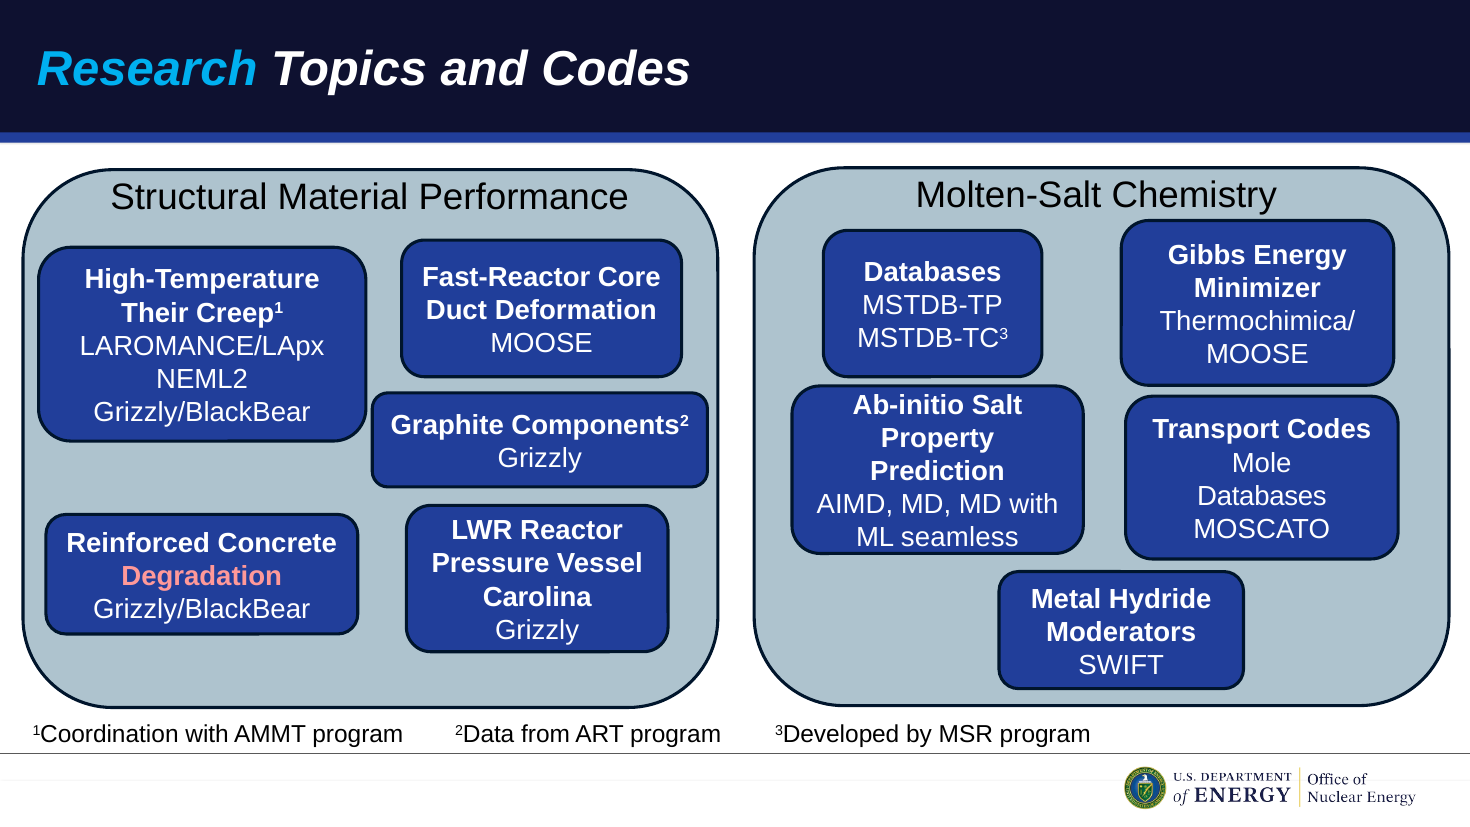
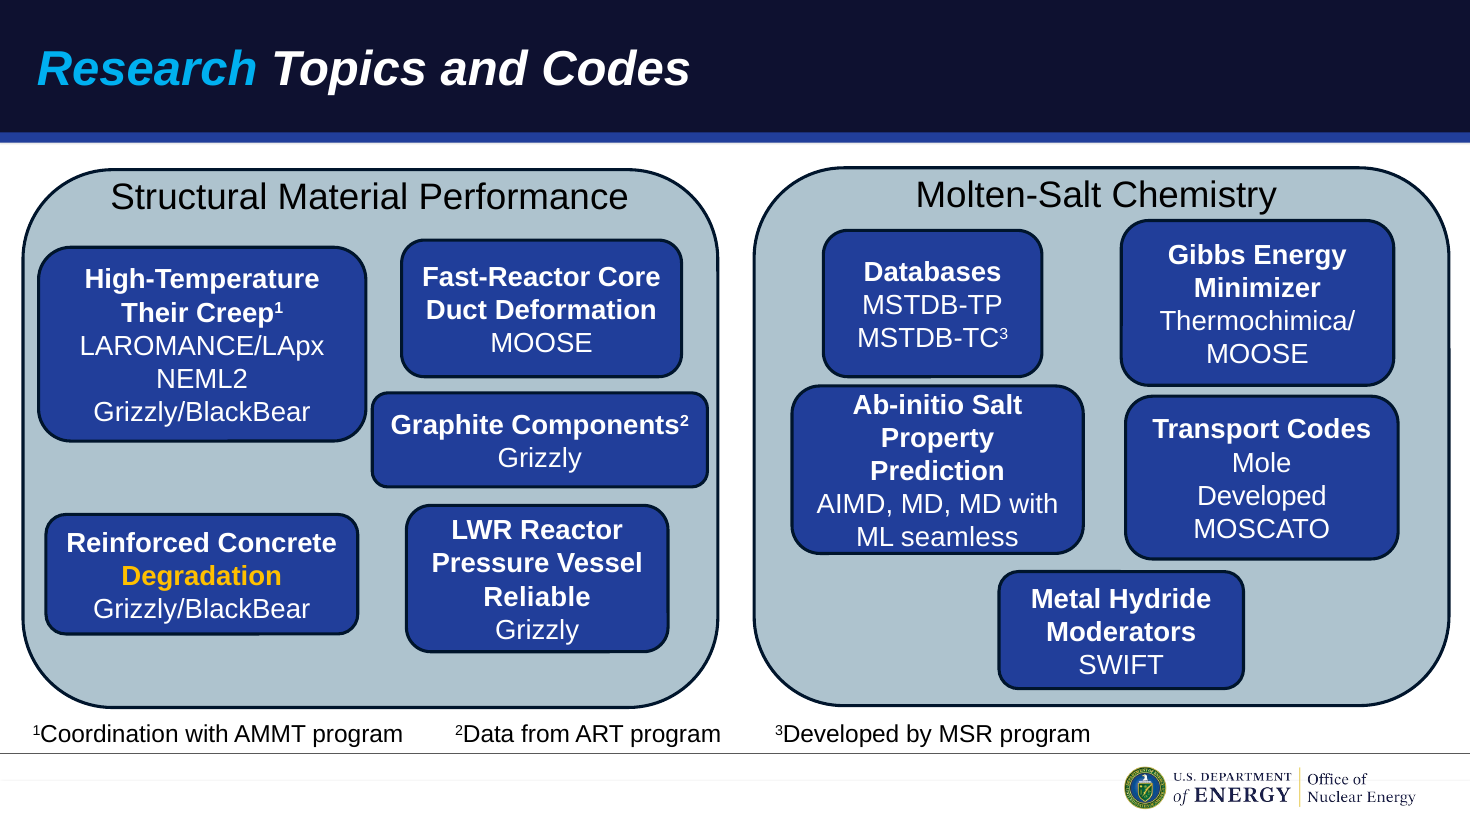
Databases: Databases -> Developed (1262, 496)
Degradation colour: pink -> yellow (202, 576)
Carolina: Carolina -> Reliable (537, 597)
